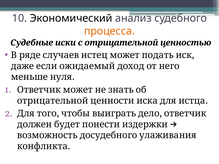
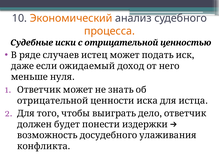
Экономический colour: black -> orange (71, 18)
